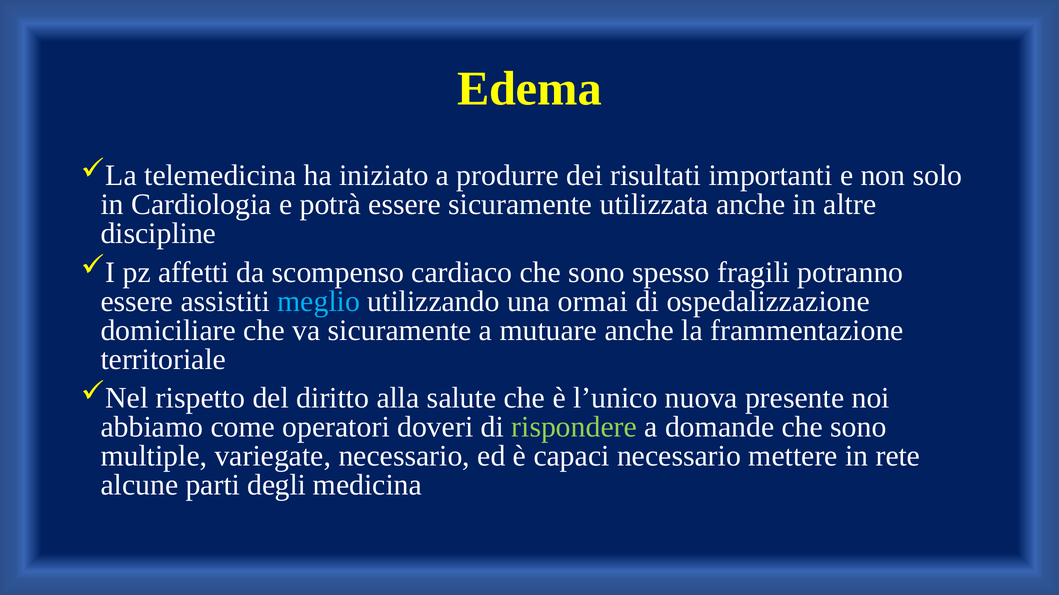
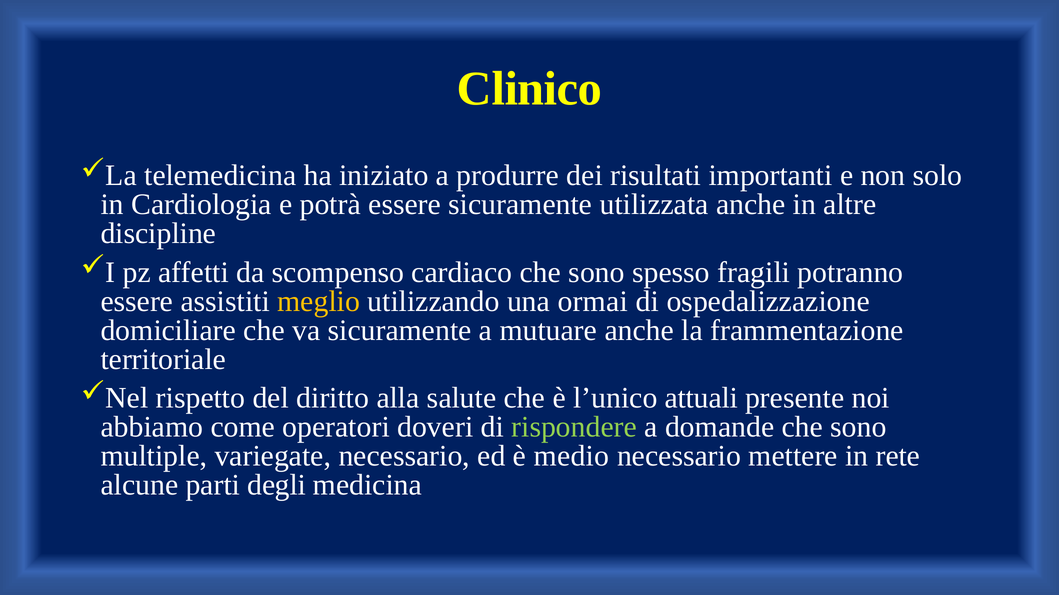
Edema: Edema -> Clinico (530, 89)
meglio colour: light blue -> yellow (319, 302)
nuova: nuova -> attuali (701, 399)
capaci: capaci -> medio (571, 457)
